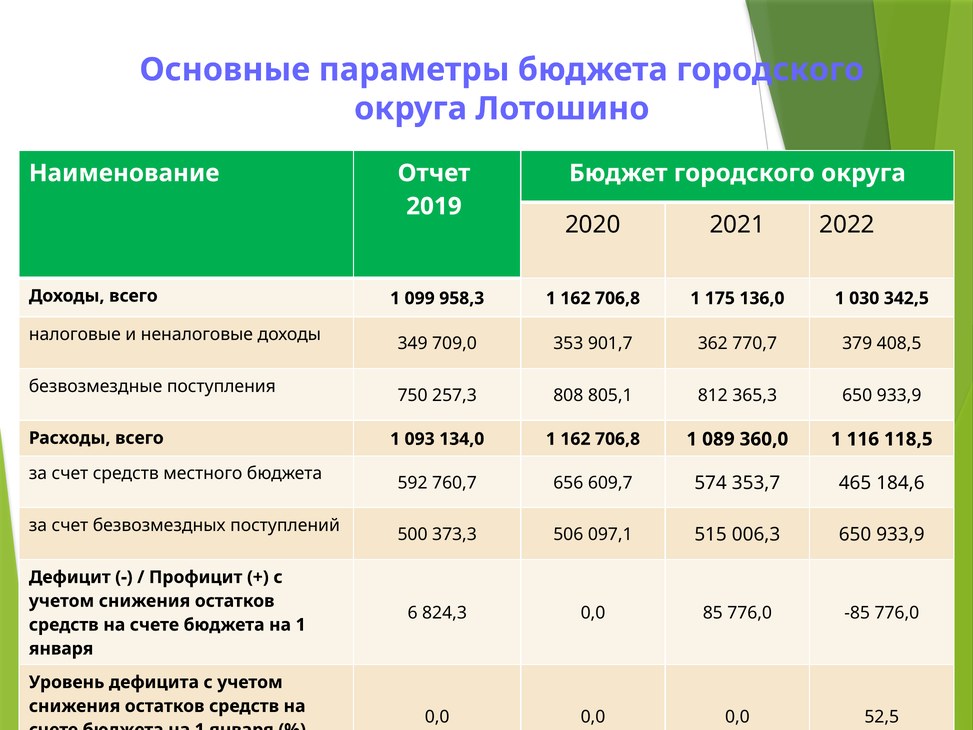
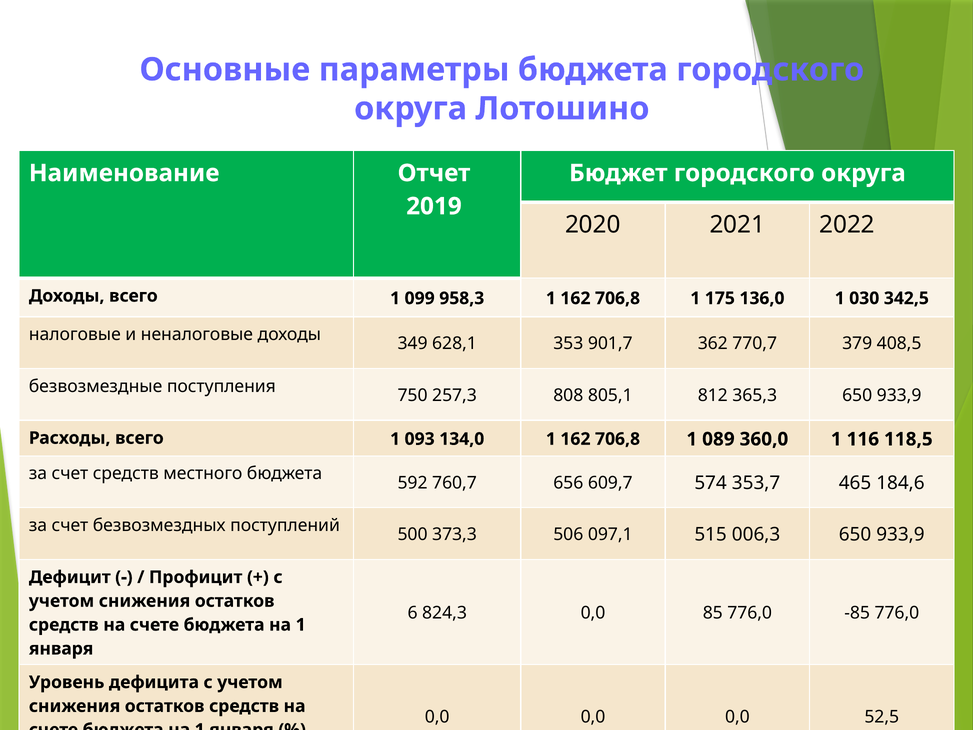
709,0: 709,0 -> 628,1 (455, 343)
